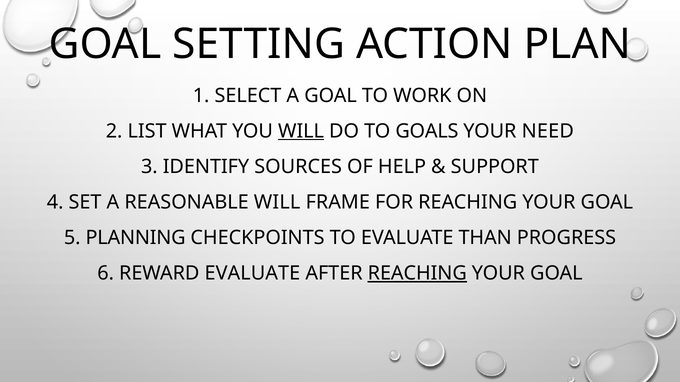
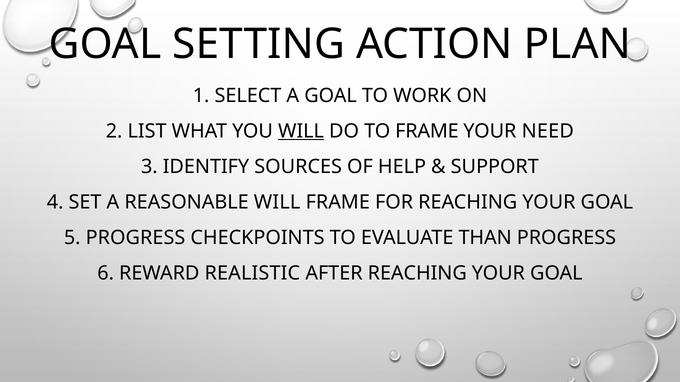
TO GOALS: GOALS -> FRAME (427, 131)
5 PLANNING: PLANNING -> PROGRESS (135, 238)
REWARD EVALUATE: EVALUATE -> REALISTIC (252, 274)
REACHING underline: present -> none (417, 274)
